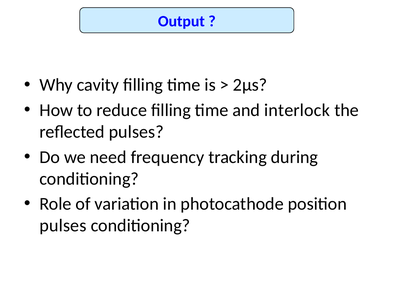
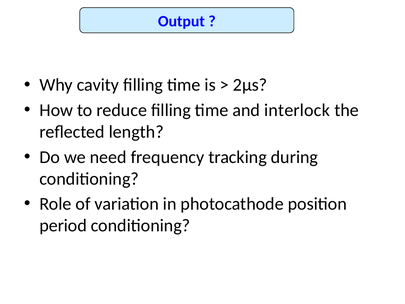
reflected pulses: pulses -> length (136, 132)
pulses: pulses -> period (63, 225)
